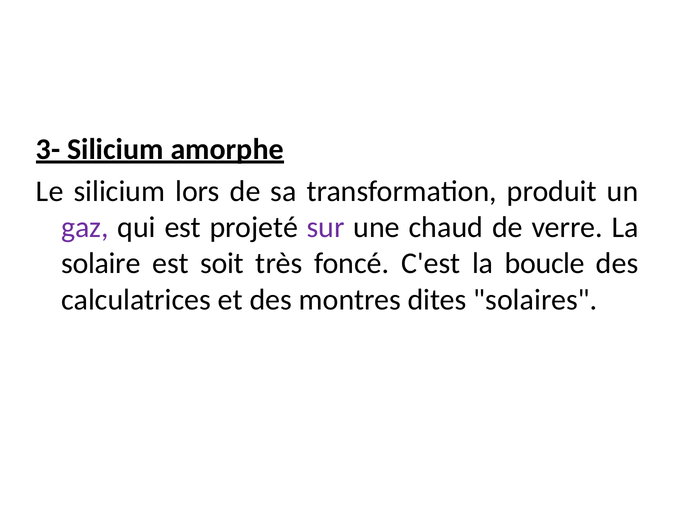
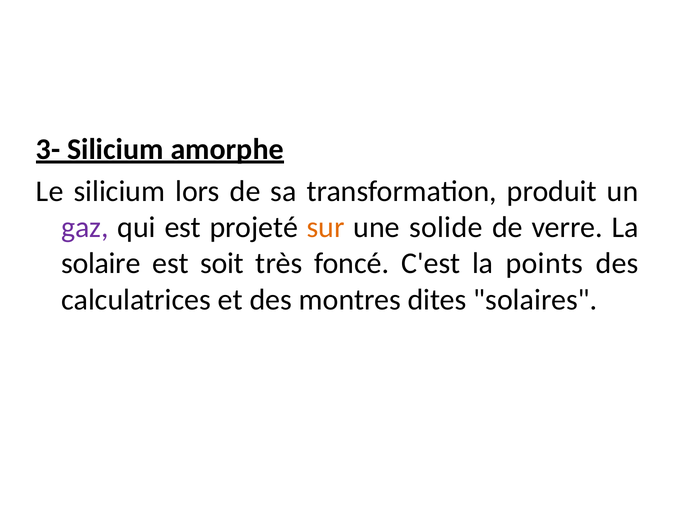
sur colour: purple -> orange (326, 227)
chaud: chaud -> solide (446, 227)
boucle: boucle -> points (544, 263)
